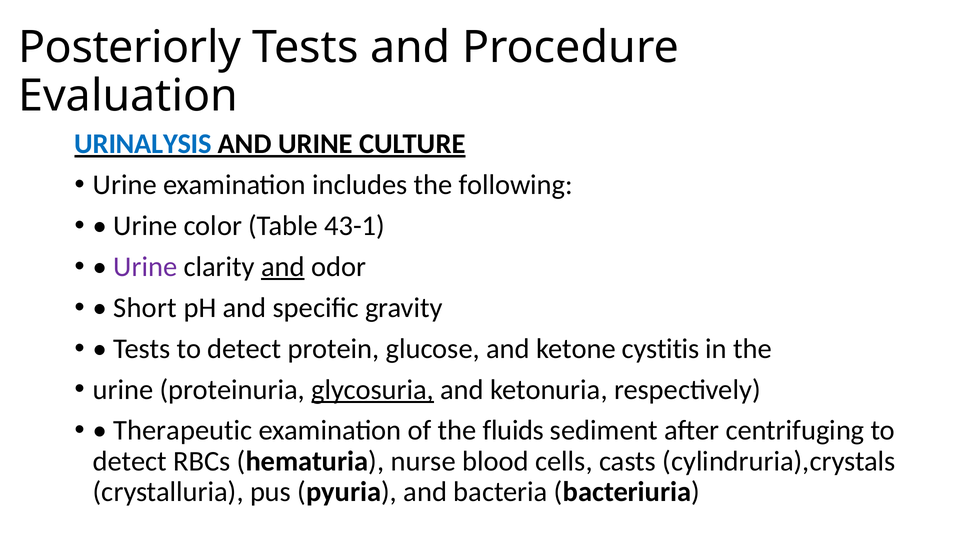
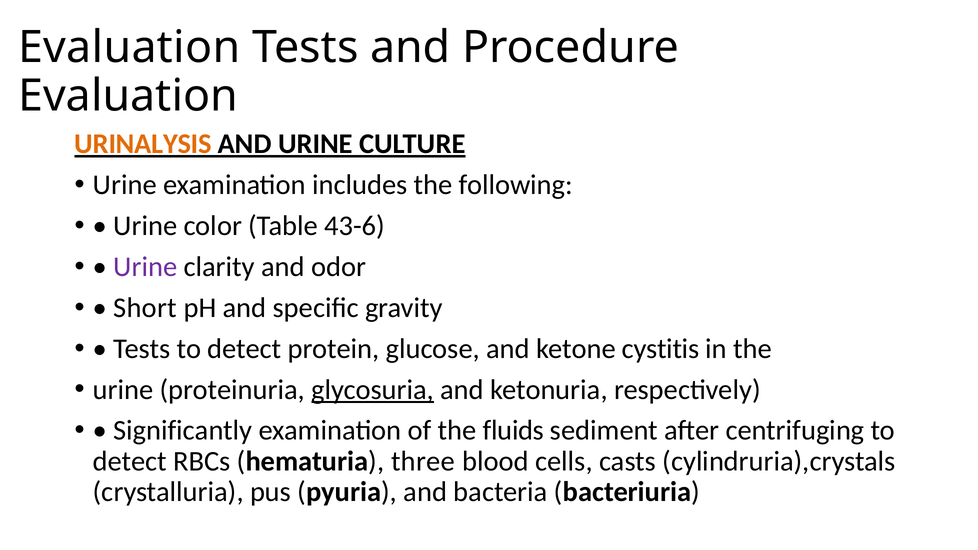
Posteriorly: Posteriorly -> Evaluation (129, 48)
URINALYSIS colour: blue -> orange (143, 144)
43-1: 43-1 -> 43-6 (355, 226)
and underline: present -> none (283, 267)
Therapeutic: Therapeutic -> Significantly (183, 431)
nurse: nurse -> three (423, 461)
